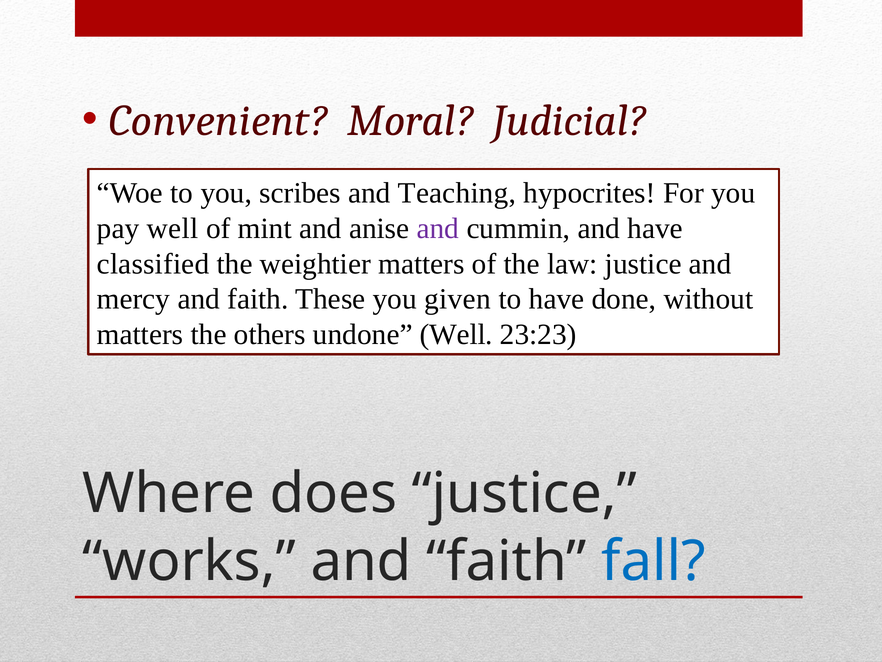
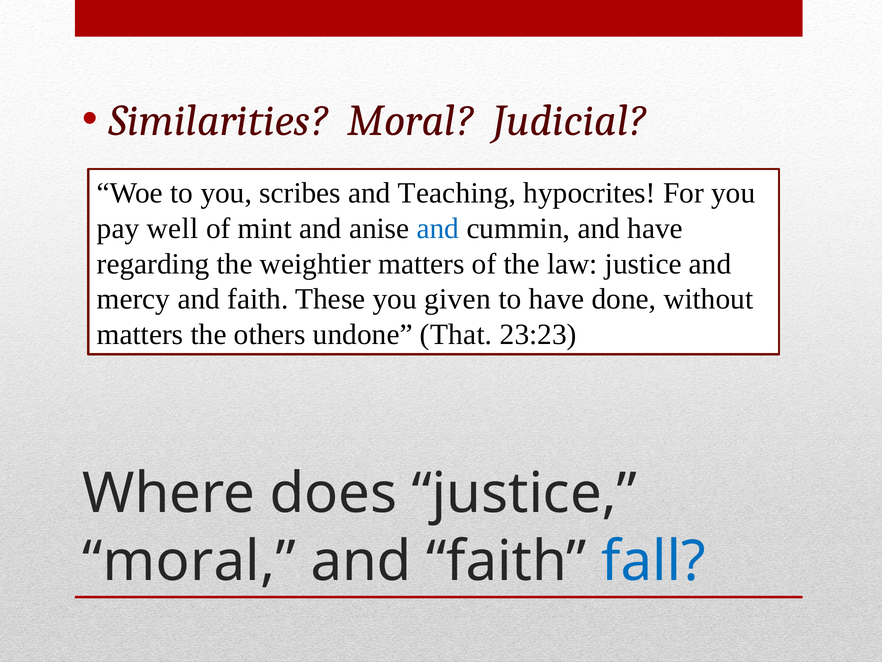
Convenient: Convenient -> Similarities (218, 121)
and colour: purple -> blue (438, 228)
classified: classified -> regarding (153, 264)
undone Well: Well -> That (456, 334)
works: works -> moral (189, 561)
